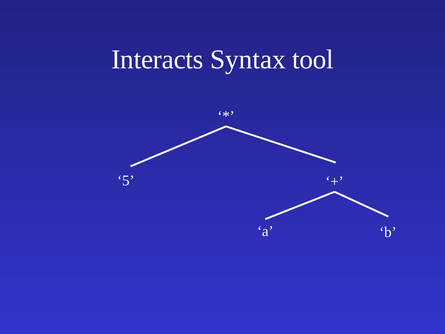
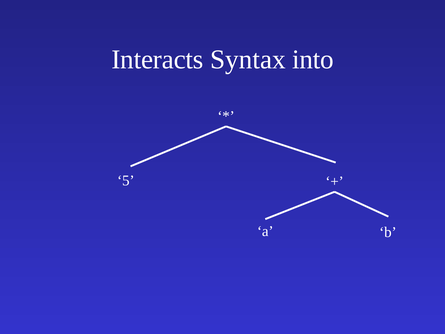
tool: tool -> into (313, 59)
